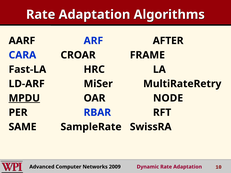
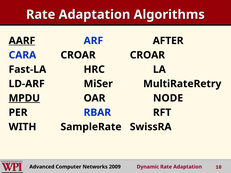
AARF underline: none -> present (22, 41)
CROAR FRAME: FRAME -> CROAR (147, 55)
SAME: SAME -> WITH (22, 127)
